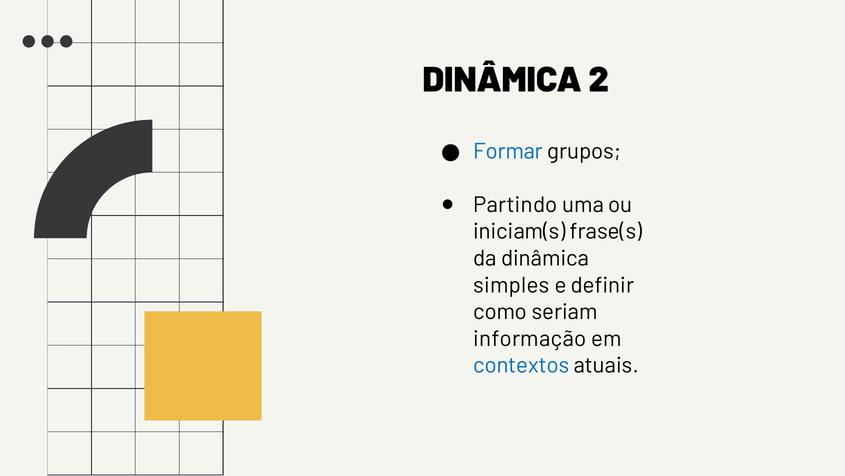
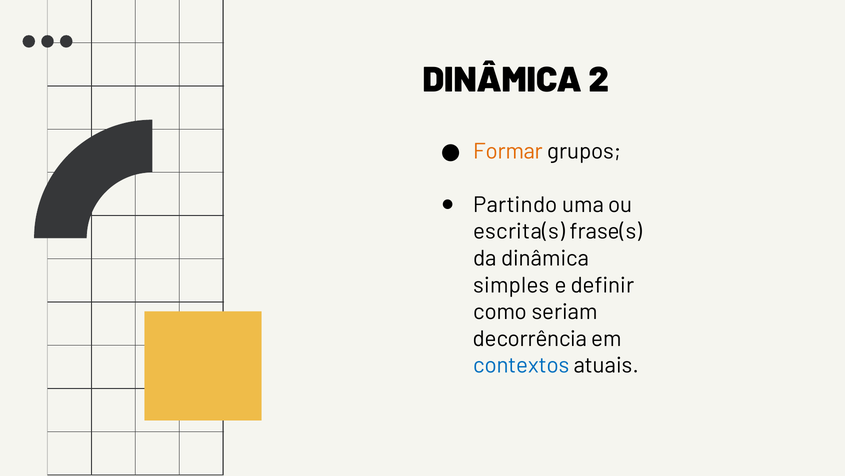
Formar colour: blue -> orange (508, 151)
iniciam(s: iniciam(s -> escrita(s (519, 231)
informação: informação -> decorrência (530, 338)
